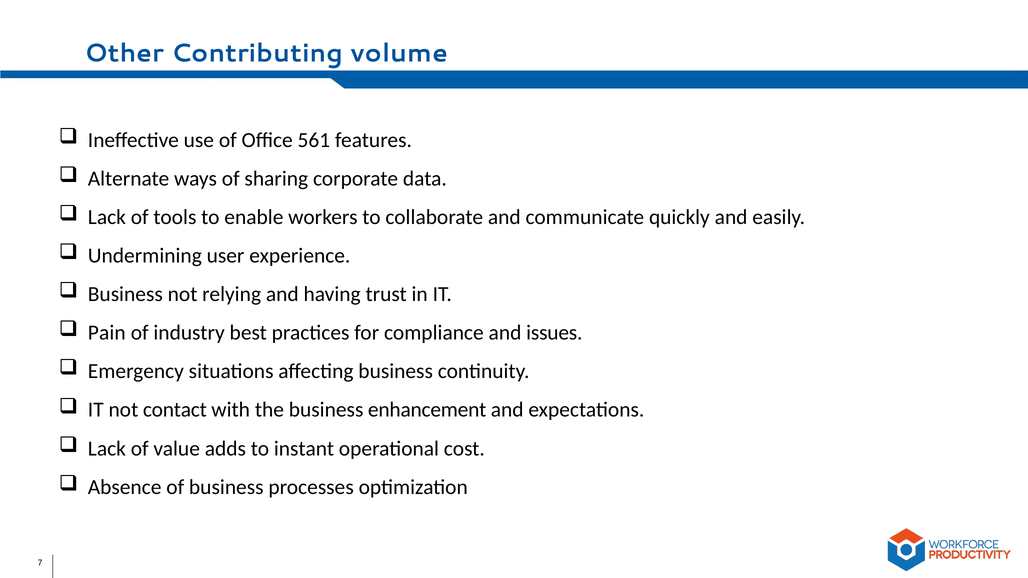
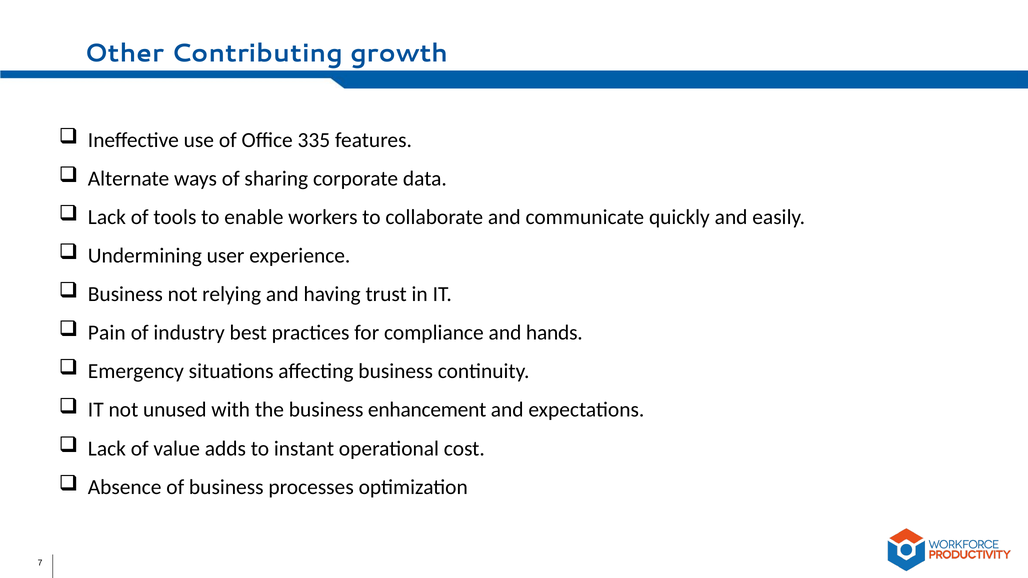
volume: volume -> growth (399, 53)
561: 561 -> 335 (314, 140)
issues: issues -> hands (554, 333)
contact: contact -> unused (175, 410)
